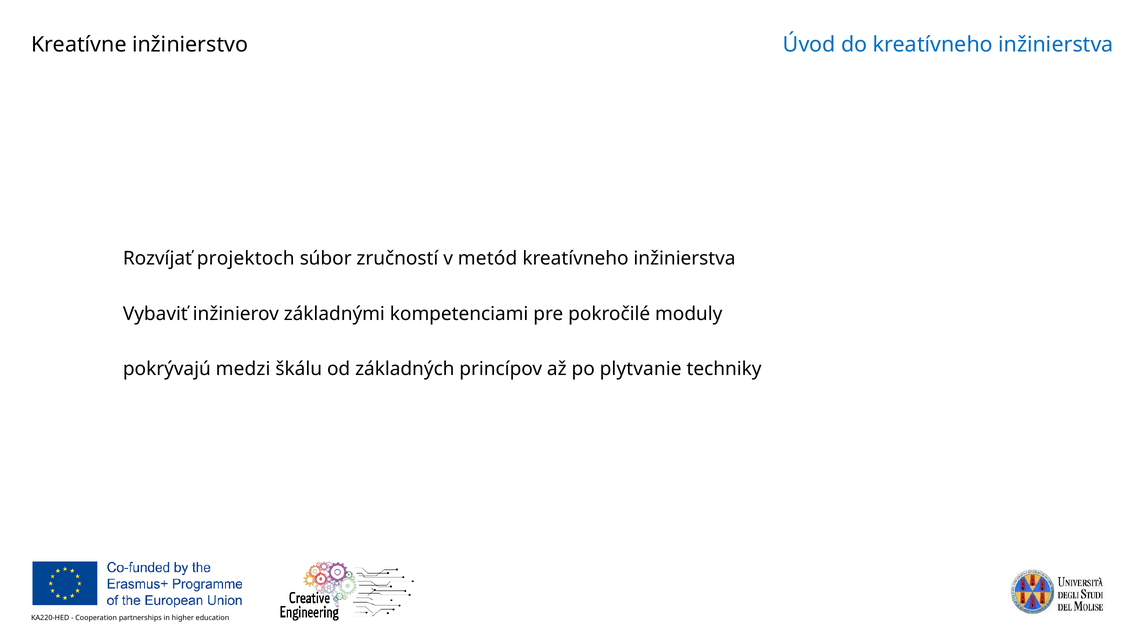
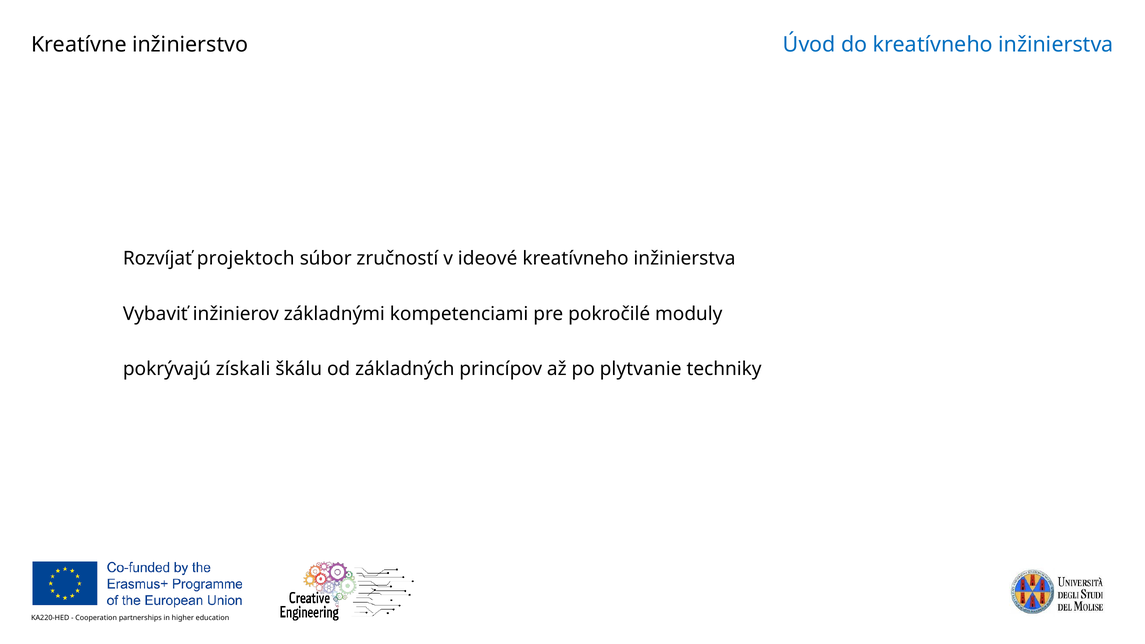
metód: metód -> ideové (488, 259)
medzi: medzi -> získali (243, 369)
